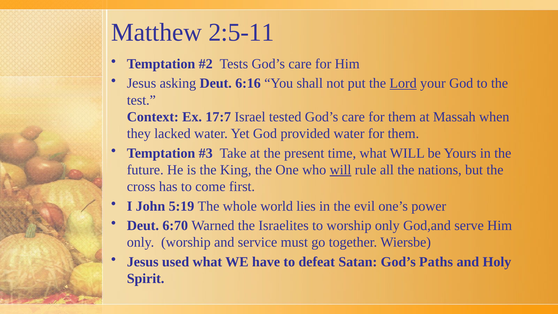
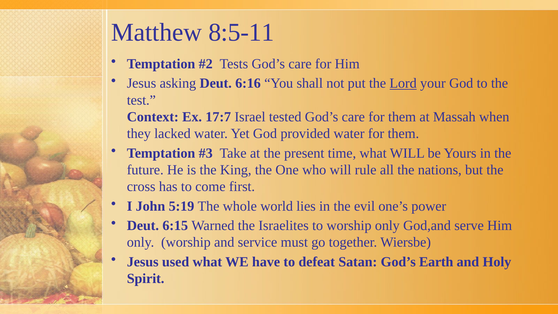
2:5-11: 2:5-11 -> 8:5-11 (241, 32)
will underline: present -> none (341, 170)
6:70: 6:70 -> 6:15 (175, 226)
Paths: Paths -> Earth (436, 262)
